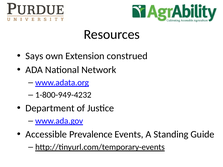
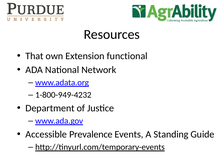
Says: Says -> That (34, 56)
construed: construed -> functional (127, 56)
